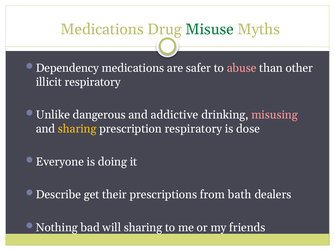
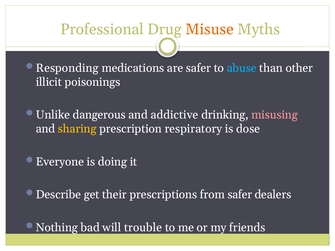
Medications: Medications -> Professional (102, 29)
Misuse colour: green -> orange (210, 29)
Dependency: Dependency -> Responding (67, 68)
abuse colour: pink -> light blue (242, 68)
illicit respiratory: respiratory -> poisonings (93, 82)
from bath: bath -> safer (240, 195)
will sharing: sharing -> trouble (143, 228)
